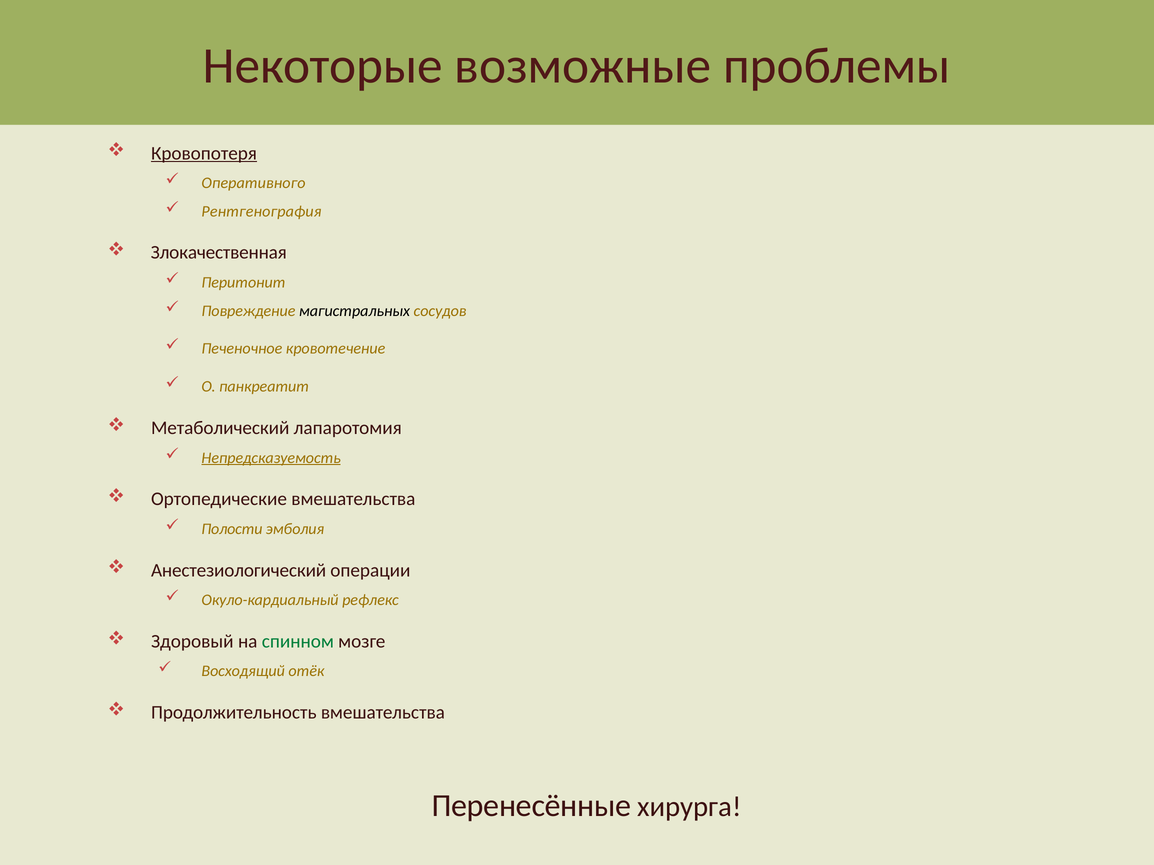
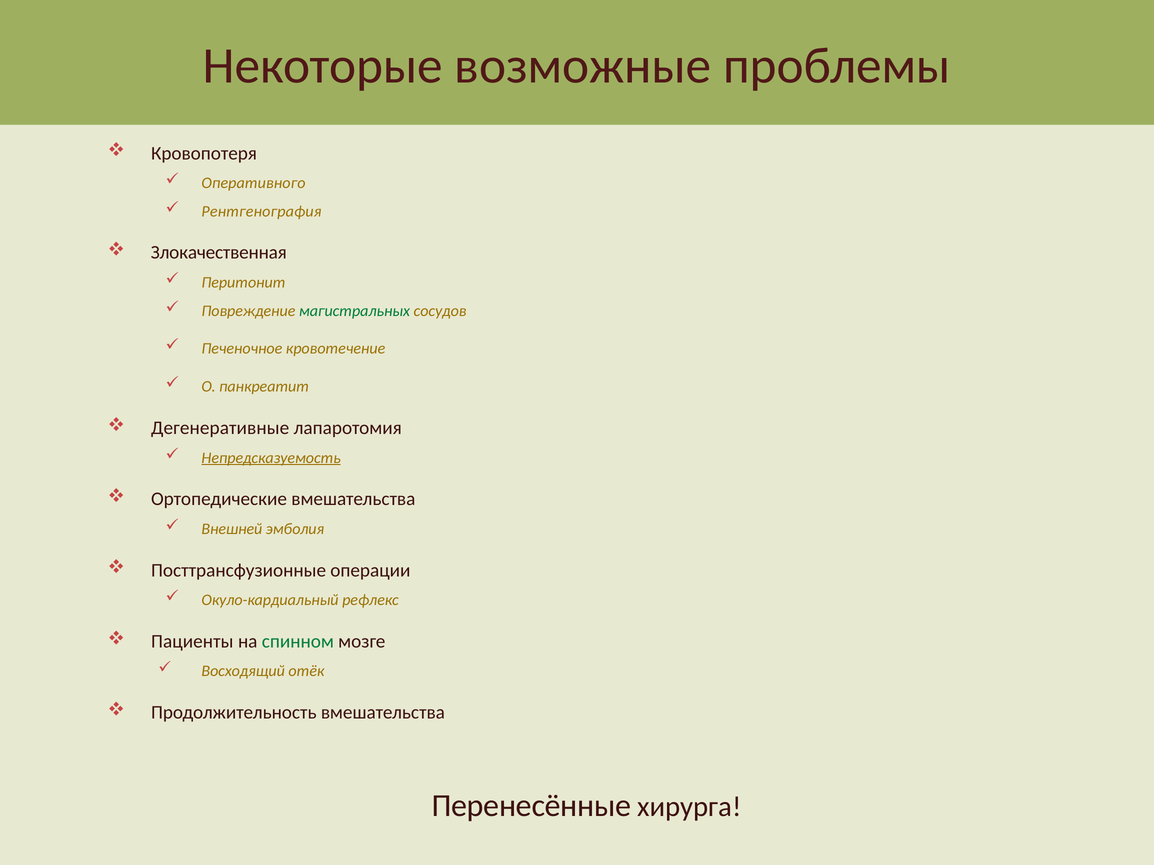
Кровопотеря underline: present -> none (204, 153)
магистральных colour: black -> green (354, 311)
Метаболический: Метаболический -> Дегенеративные (220, 428)
Полости: Полости -> Внешней (232, 529)
Анестезиологический: Анестезиологический -> Посттрансфузионные (239, 571)
Здоровый: Здоровый -> Пациенты (192, 642)
